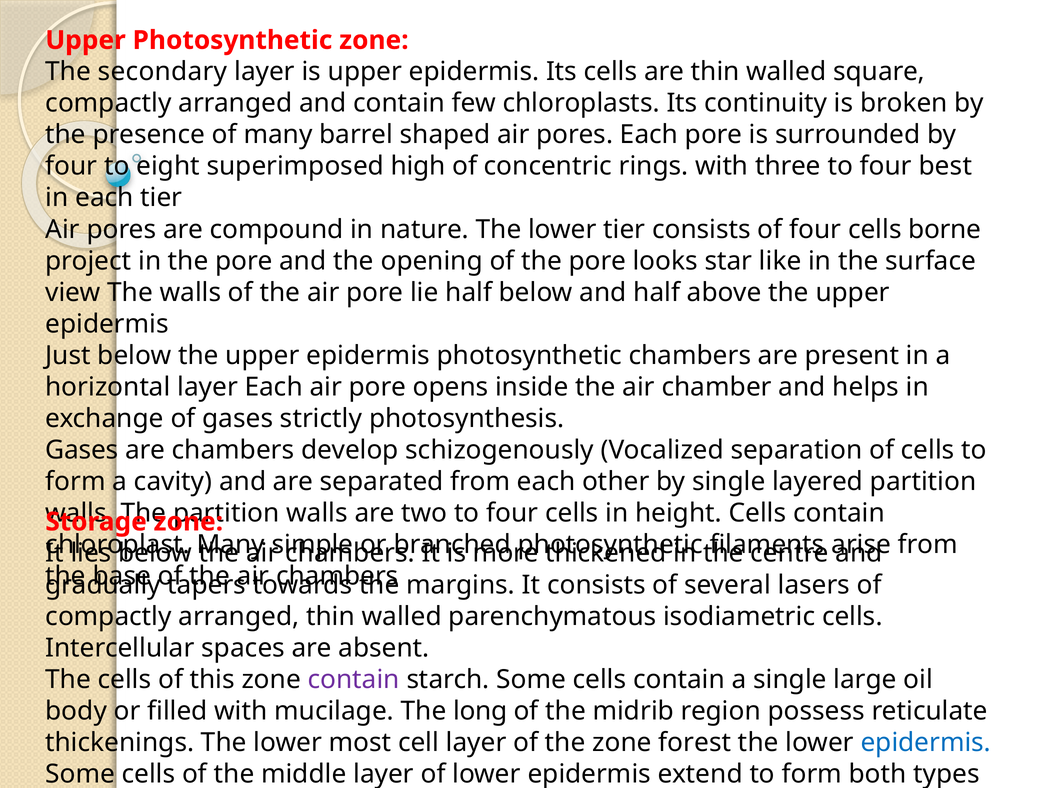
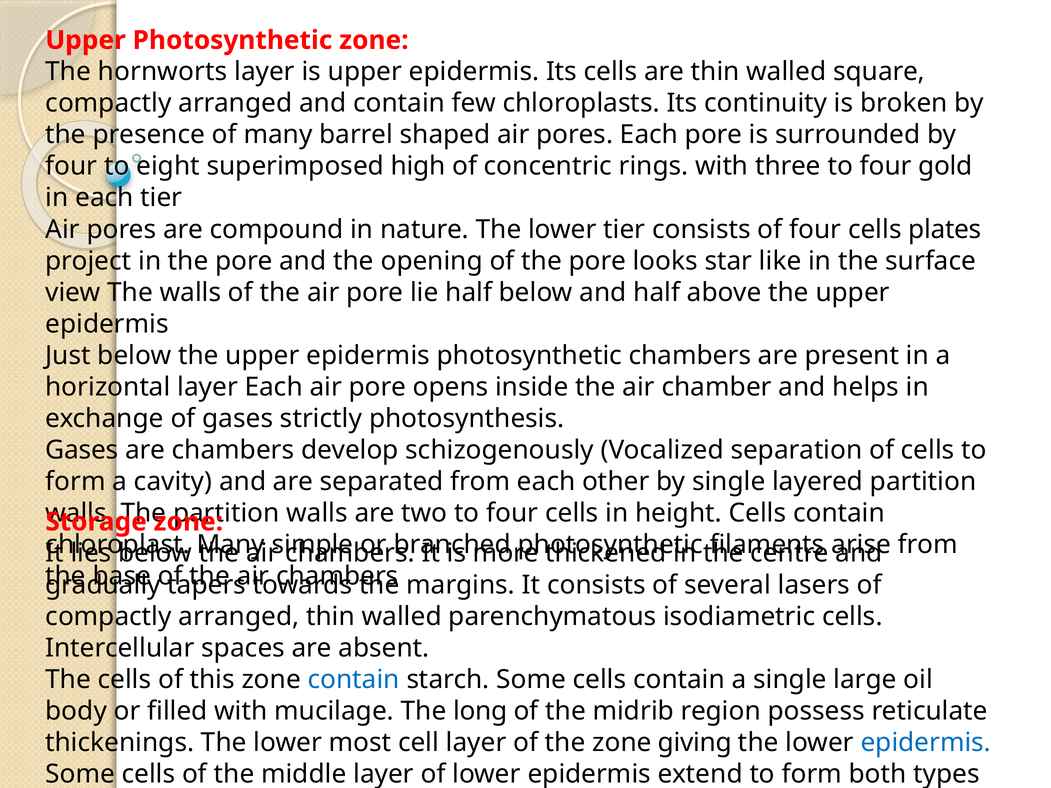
secondary: secondary -> hornworts (163, 72)
best: best -> gold (945, 166)
borne: borne -> plates (945, 229)
contain colour: purple -> blue (354, 680)
forest: forest -> giving (695, 743)
